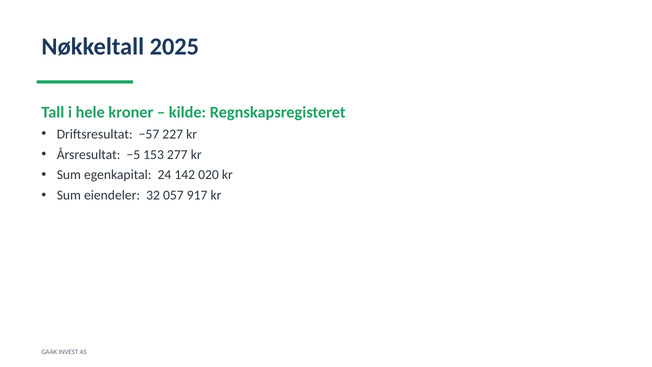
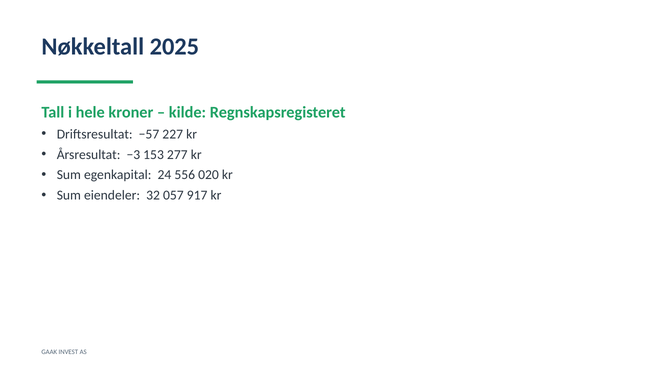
−5: −5 -> −3 (133, 154)
142: 142 -> 556 (185, 175)
